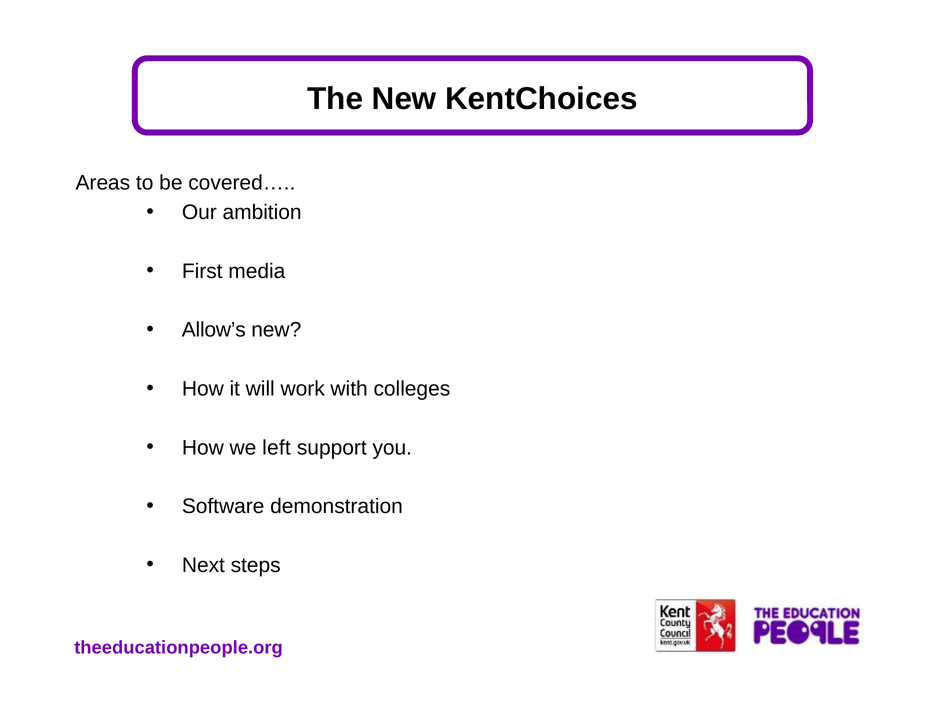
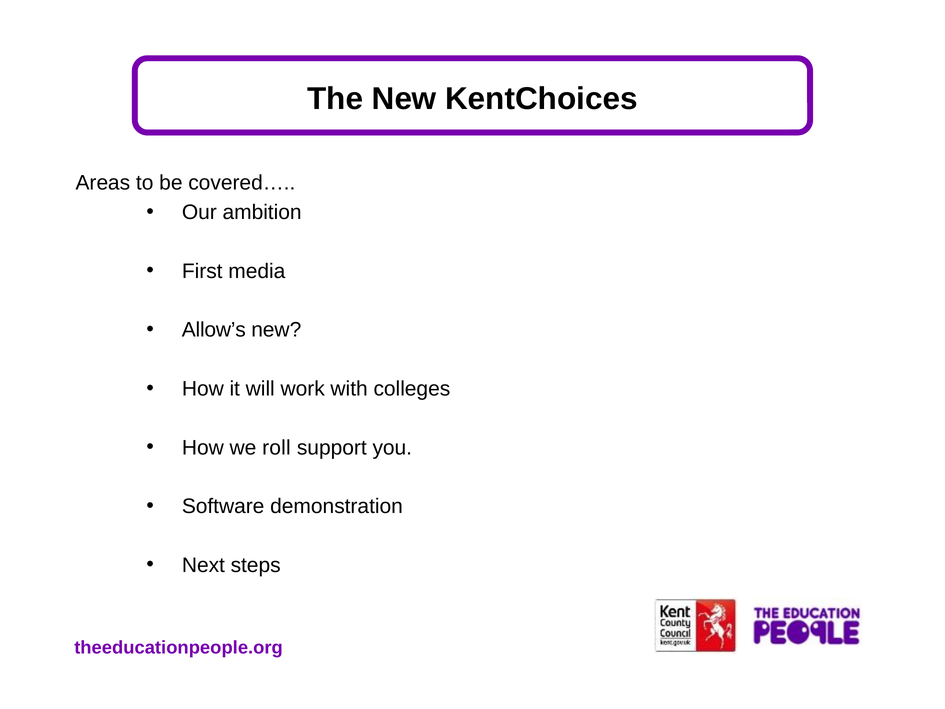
left: left -> roll (276, 447)
